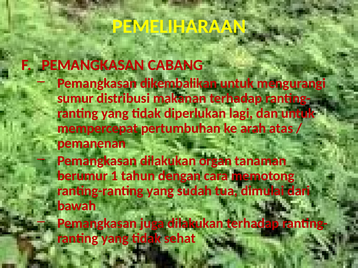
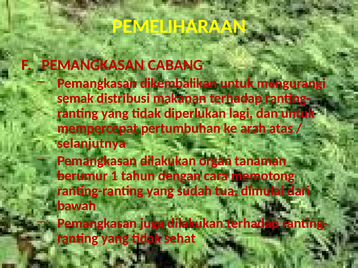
sumur: sumur -> semak (75, 98)
pemanenan: pemanenan -> selanjutnya (91, 144)
